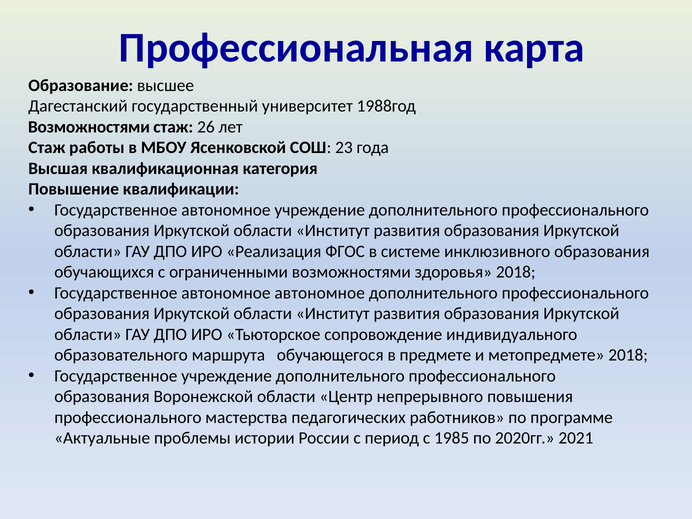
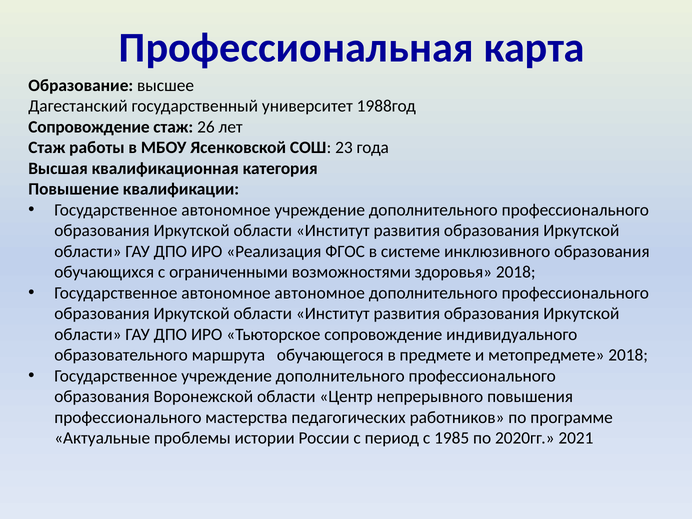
Возможностями: Возможностями -> Сопровождение (89, 127)
